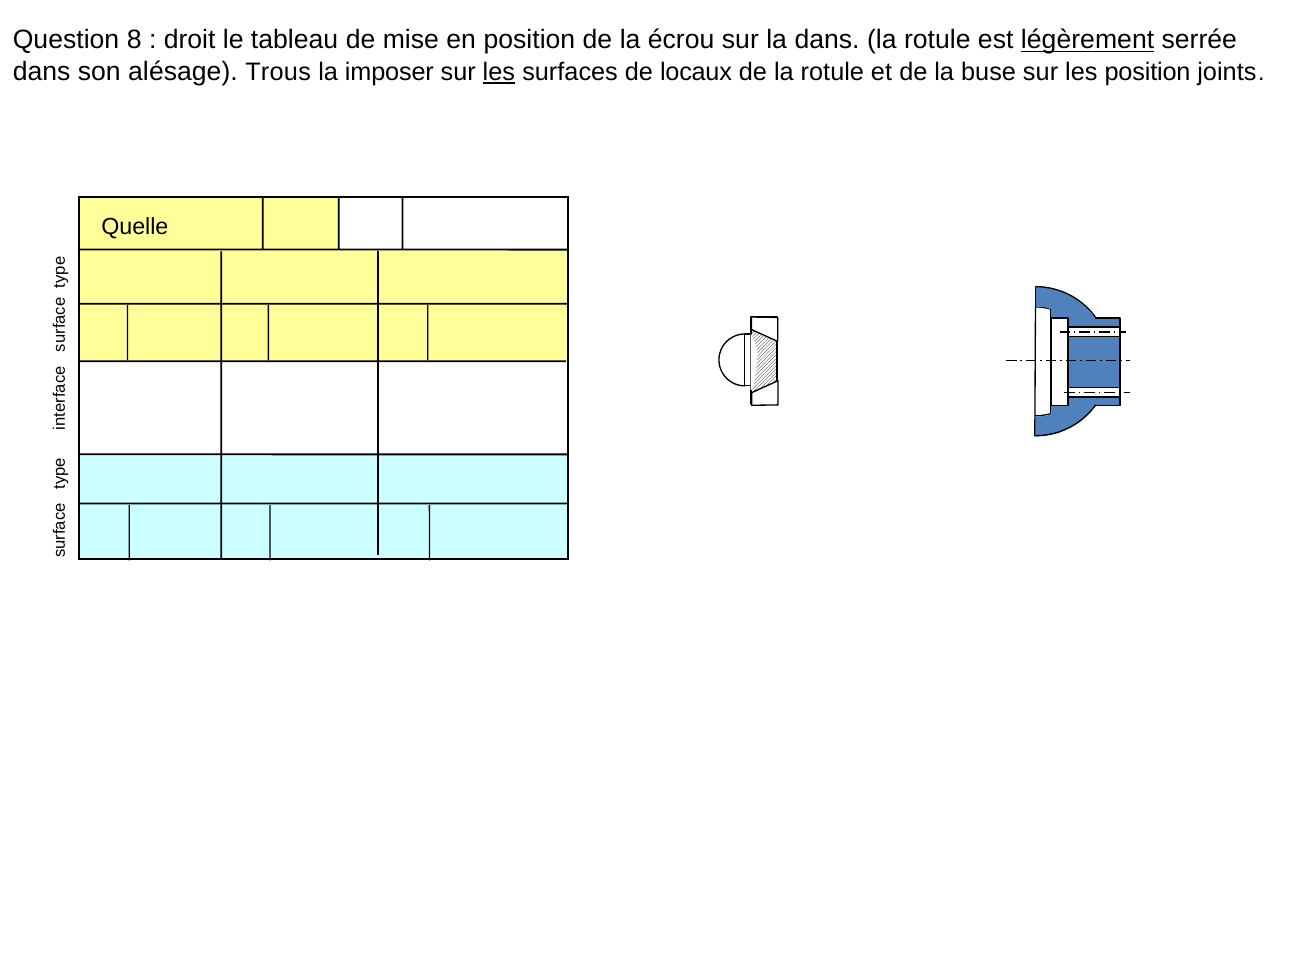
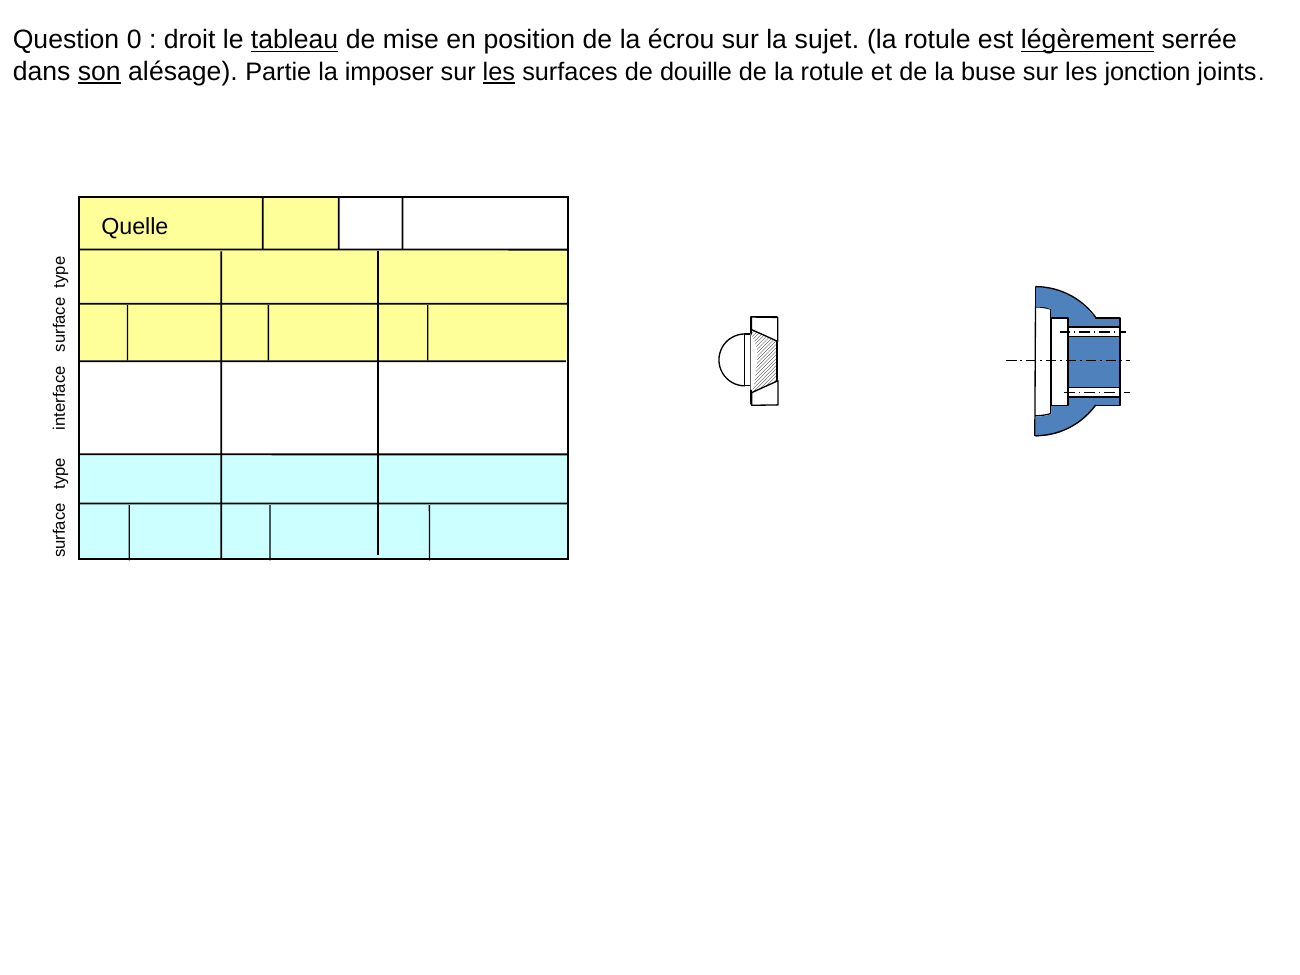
8: 8 -> 0 (134, 40)
tableau underline: none -> present (295, 40)
la dans: dans -> sujet (827, 40)
son underline: none -> present (99, 72)
Trous: Trous -> Partie (278, 72)
locaux: locaux -> douille (696, 72)
les position: position -> jonction (1148, 72)
